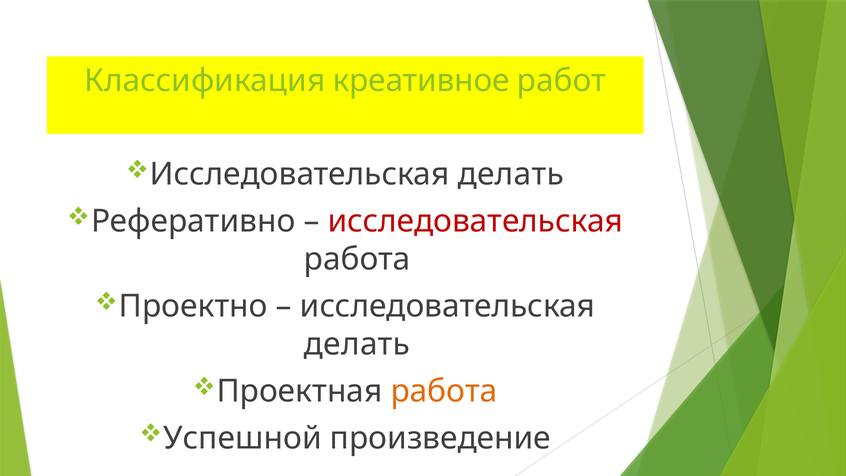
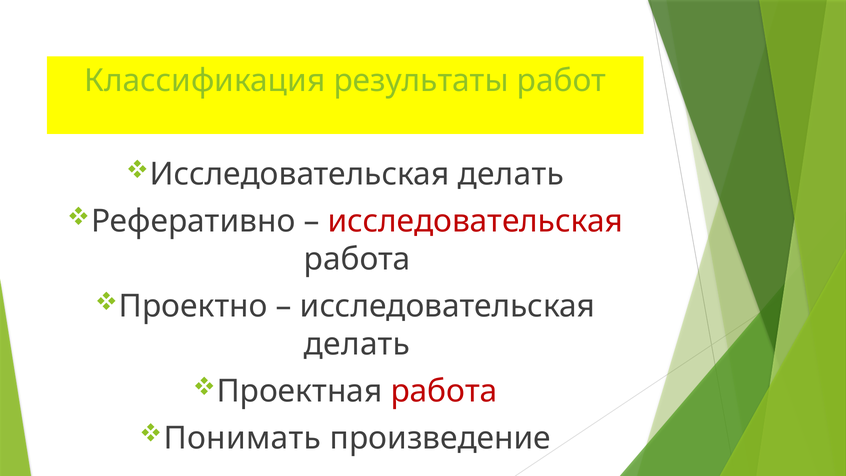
креативное: креативное -> результаты (421, 81)
работа colour: orange -> red (444, 391)
Успешной: Успешной -> Понимать (242, 438)
